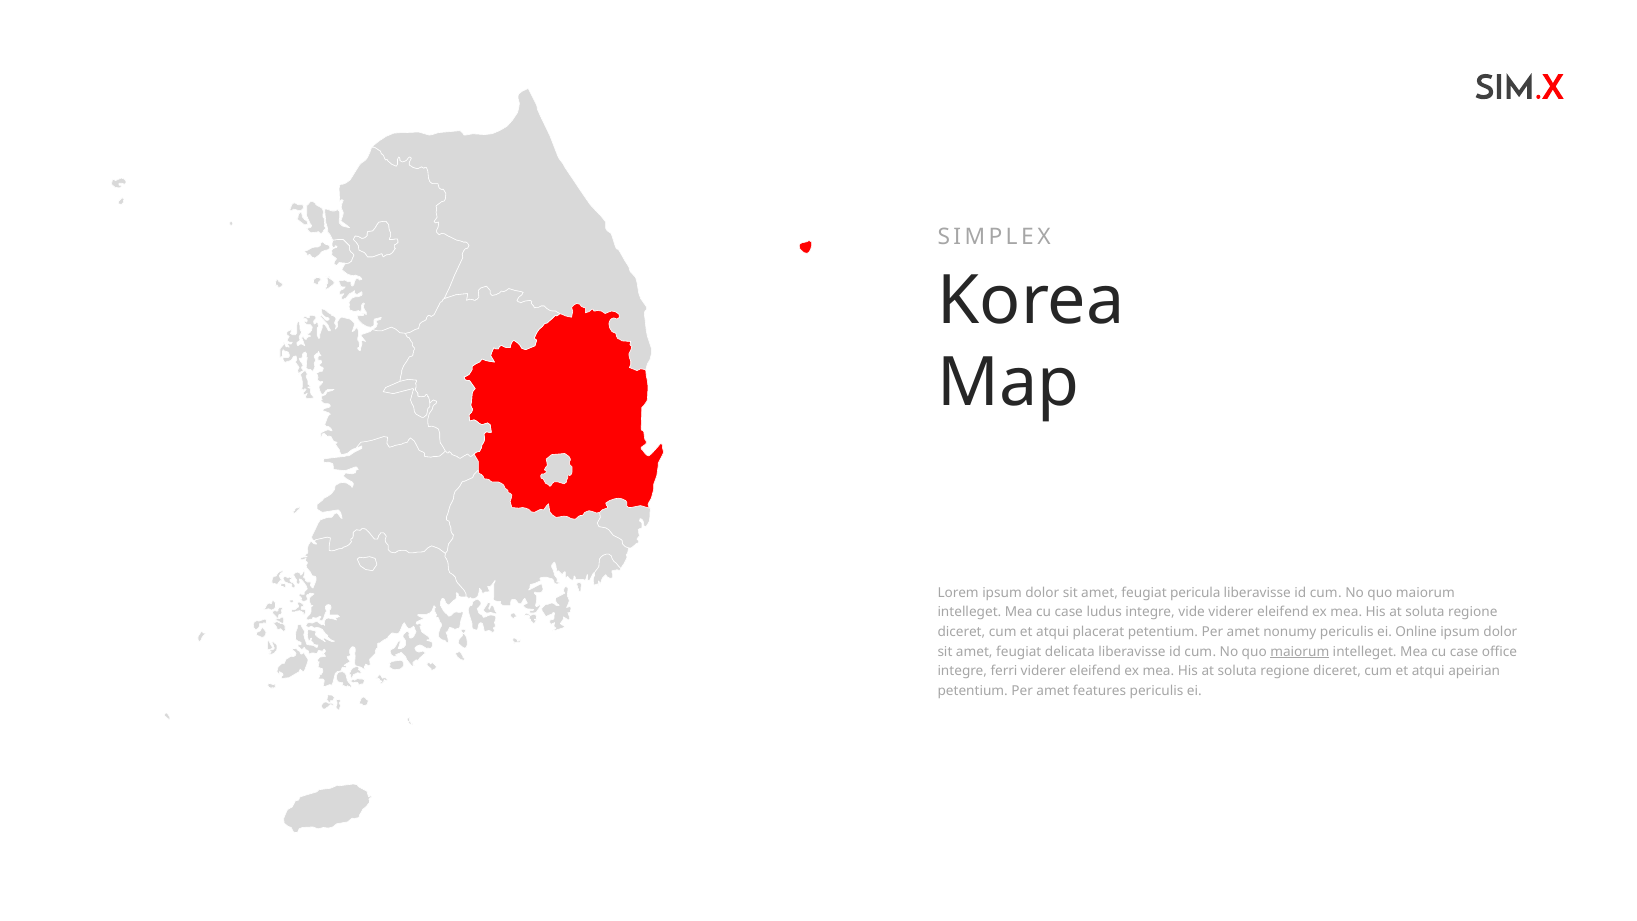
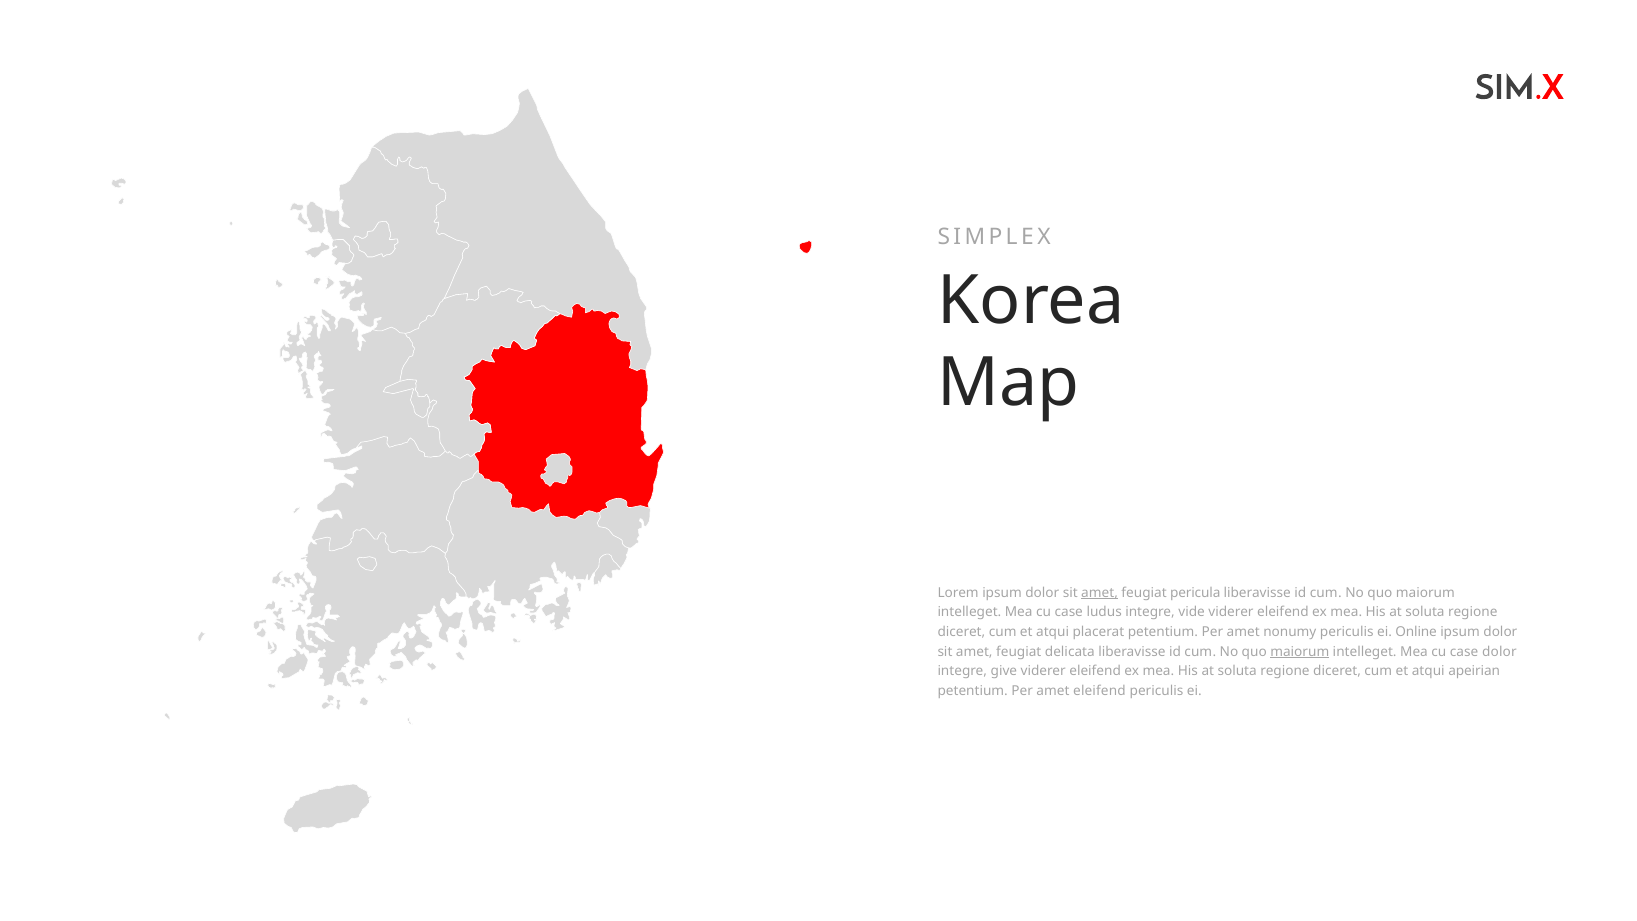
amet underline: none -> present (1100, 593)
case office: office -> dolor (1499, 652)
ferri: ferri -> give (1004, 671)
amet features: features -> eleifend (1099, 691)
